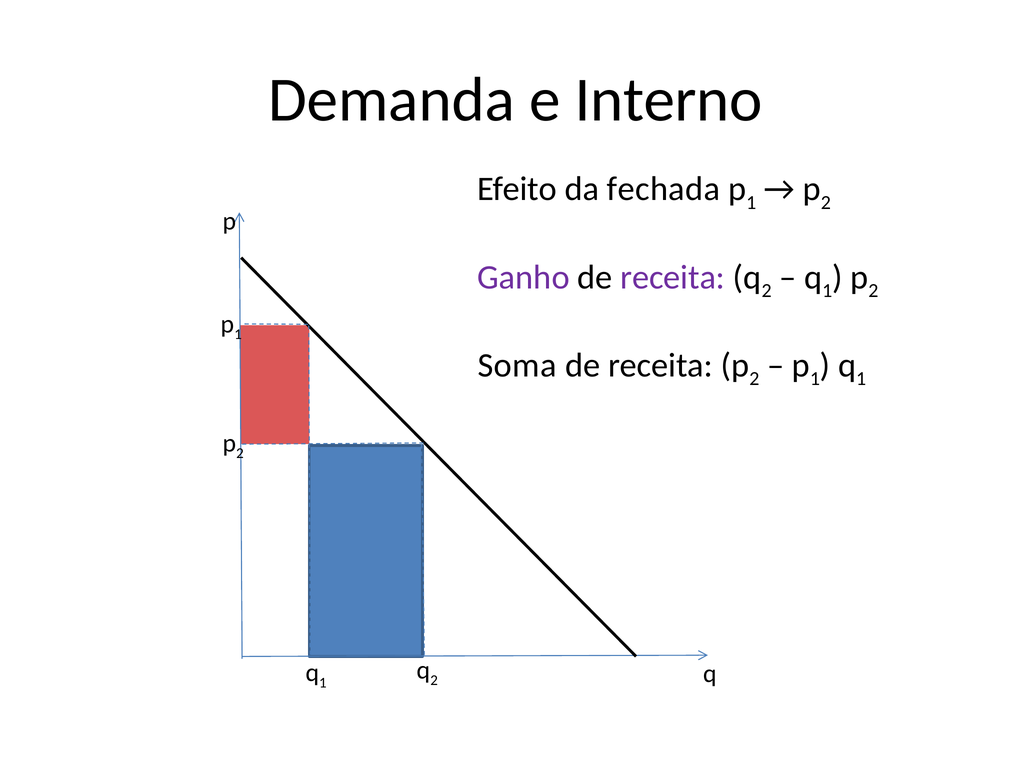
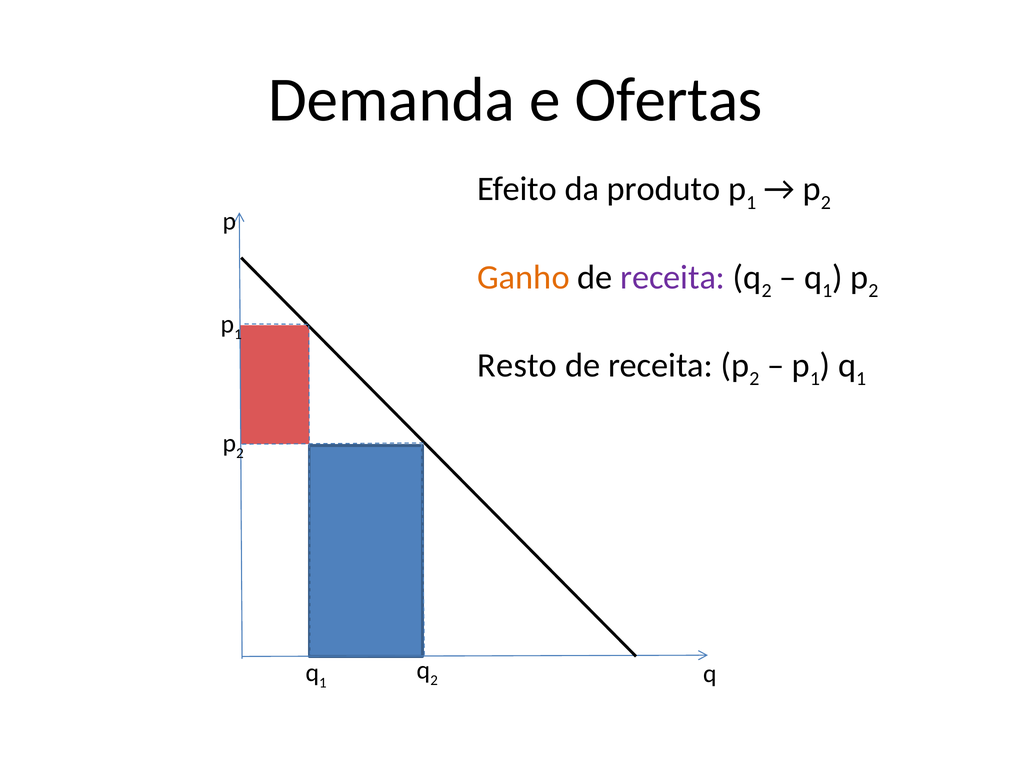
Interno: Interno -> Ofertas (669, 100)
fechada: fechada -> produto (664, 189)
Ganho colour: purple -> orange (523, 277)
Soma: Soma -> Resto (517, 365)
